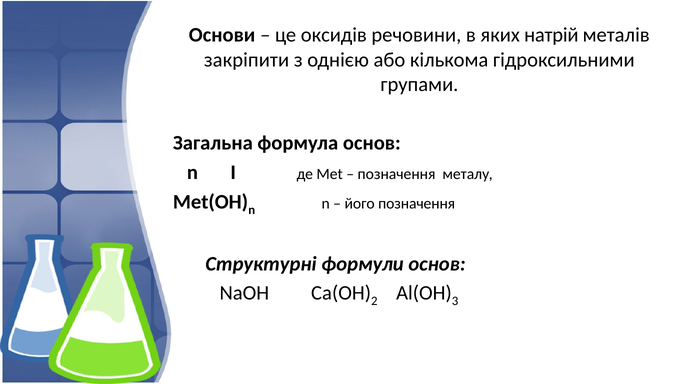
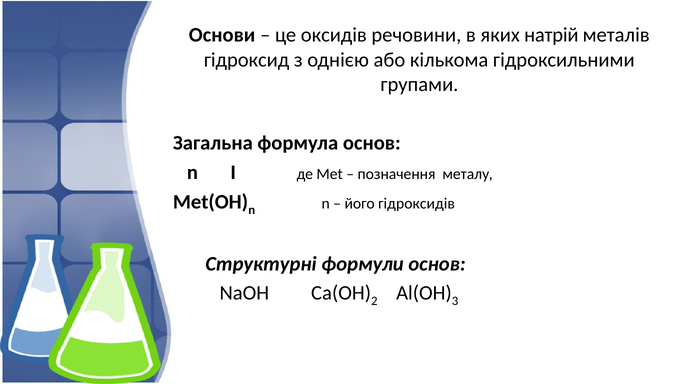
закріпити: закріпити -> гідроксид (247, 60)
його позначення: позначення -> гідроксидів (417, 203)
